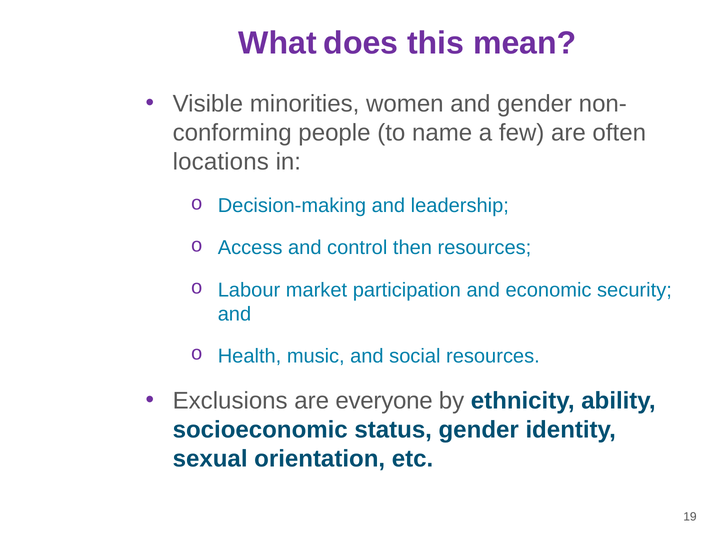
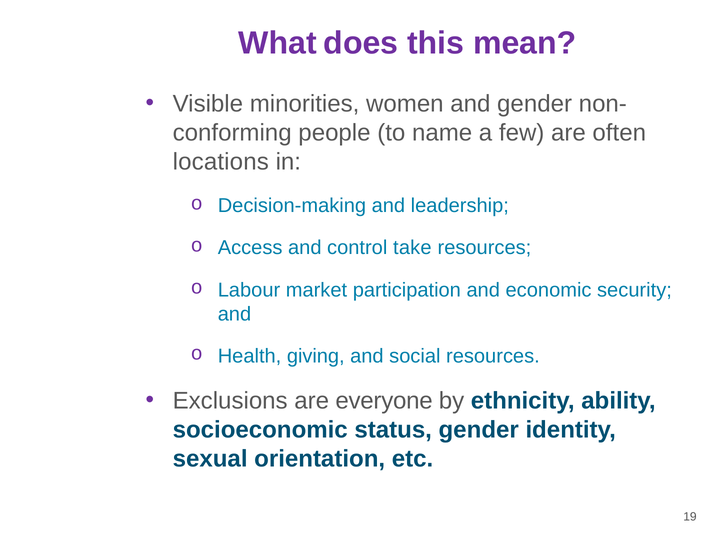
then: then -> take (412, 248)
music: music -> giving (316, 356)
